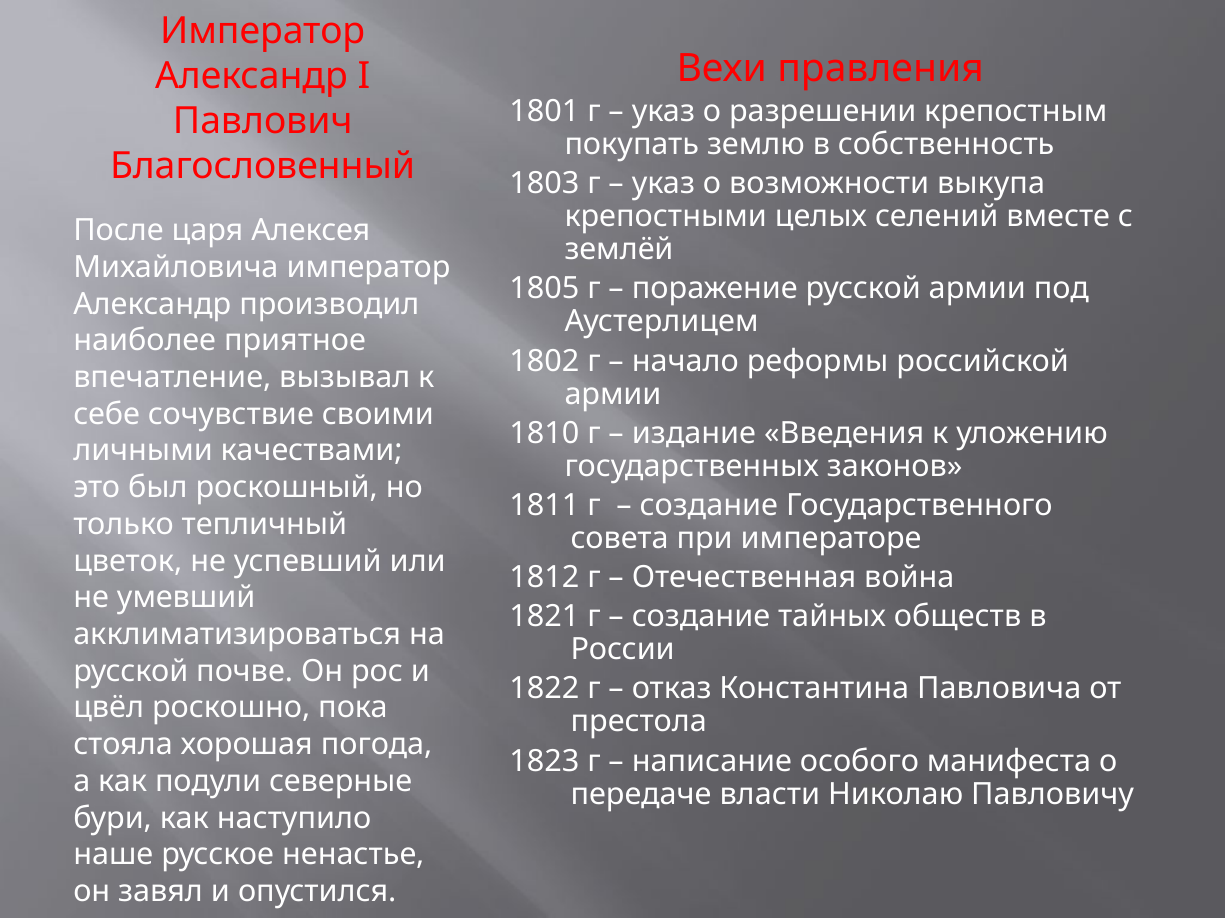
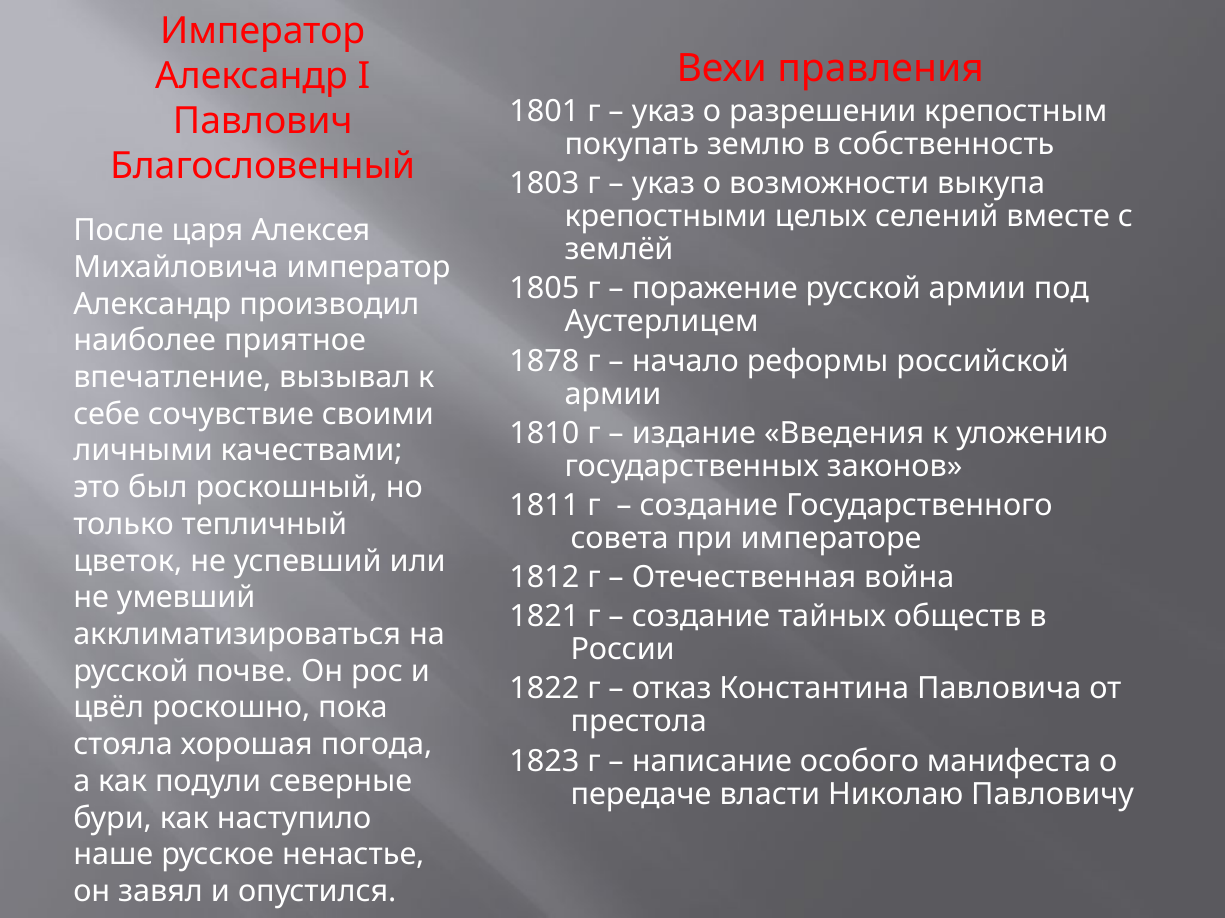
1802: 1802 -> 1878 (544, 361)
